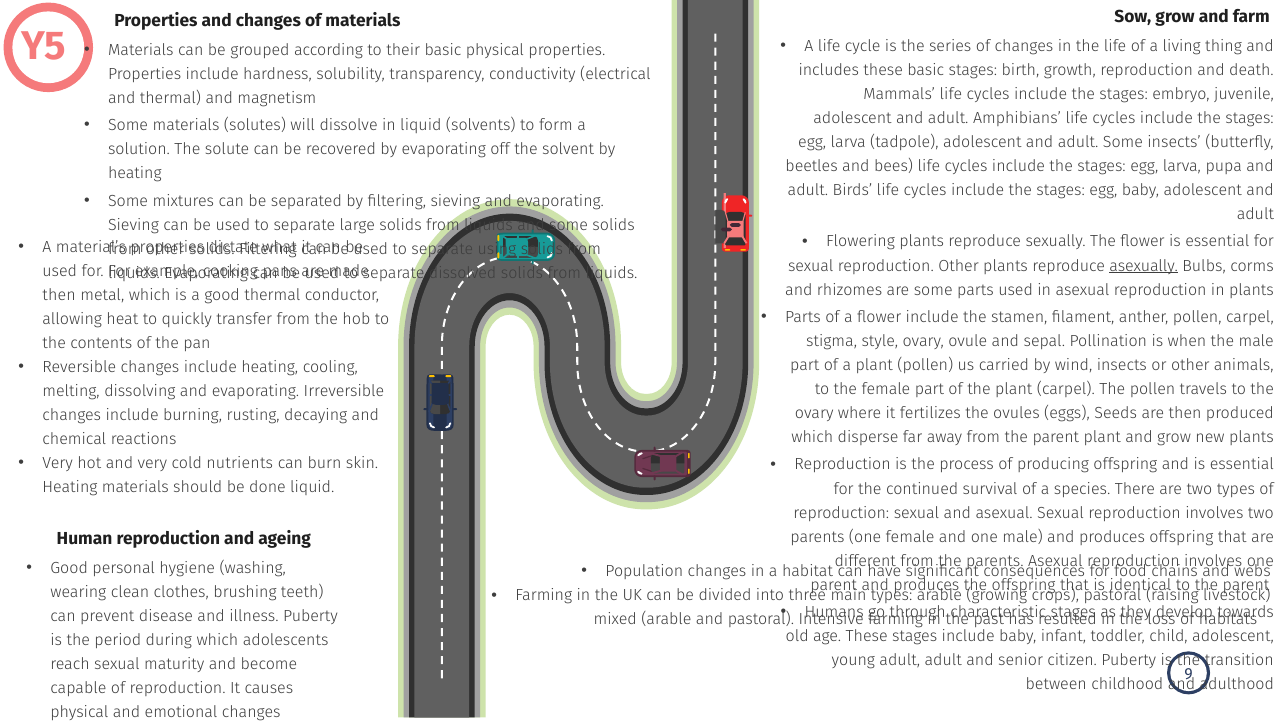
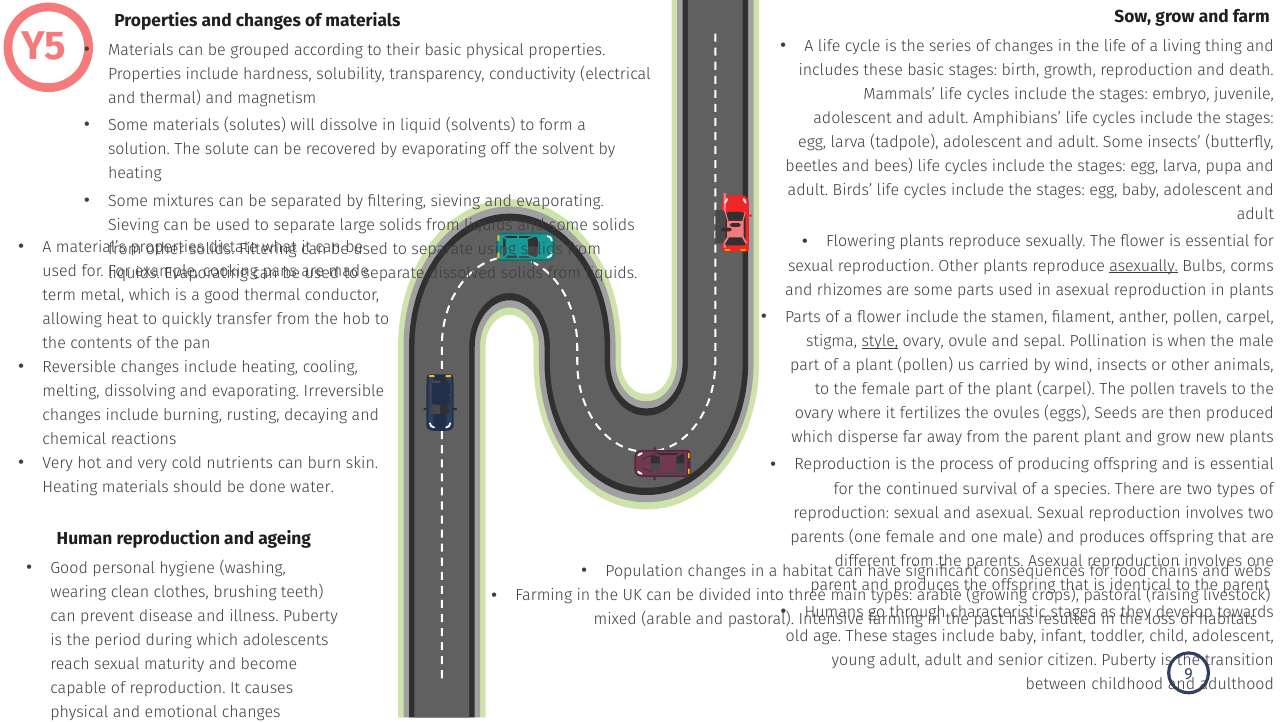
then: then -> term (59, 295)
style underline: none -> present (880, 341)
done liquid: liquid -> water (312, 487)
